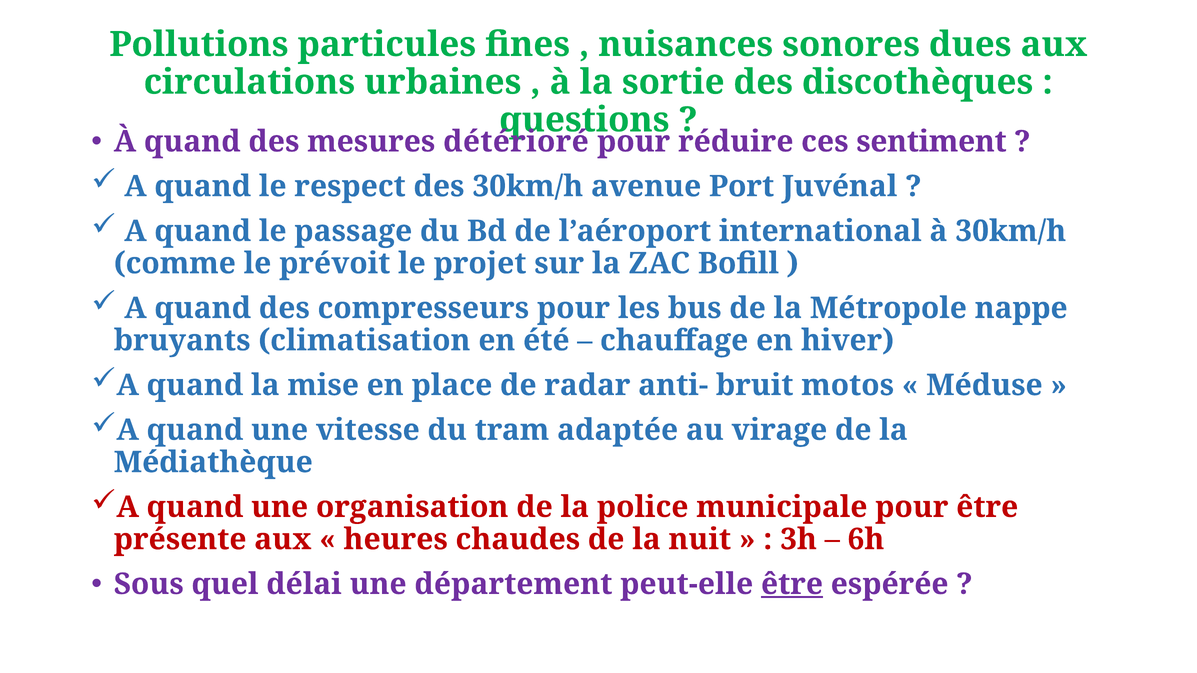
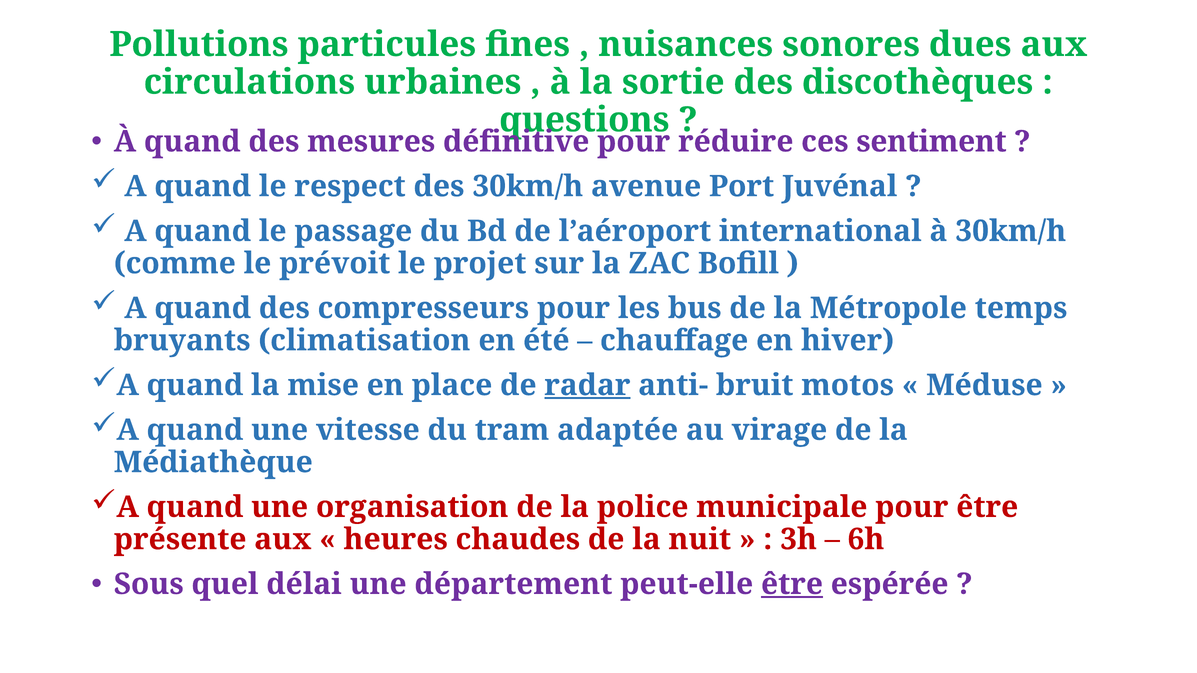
détérioré: détérioré -> définitive (516, 142)
nappe: nappe -> temps (1021, 308)
radar underline: none -> present (587, 385)
